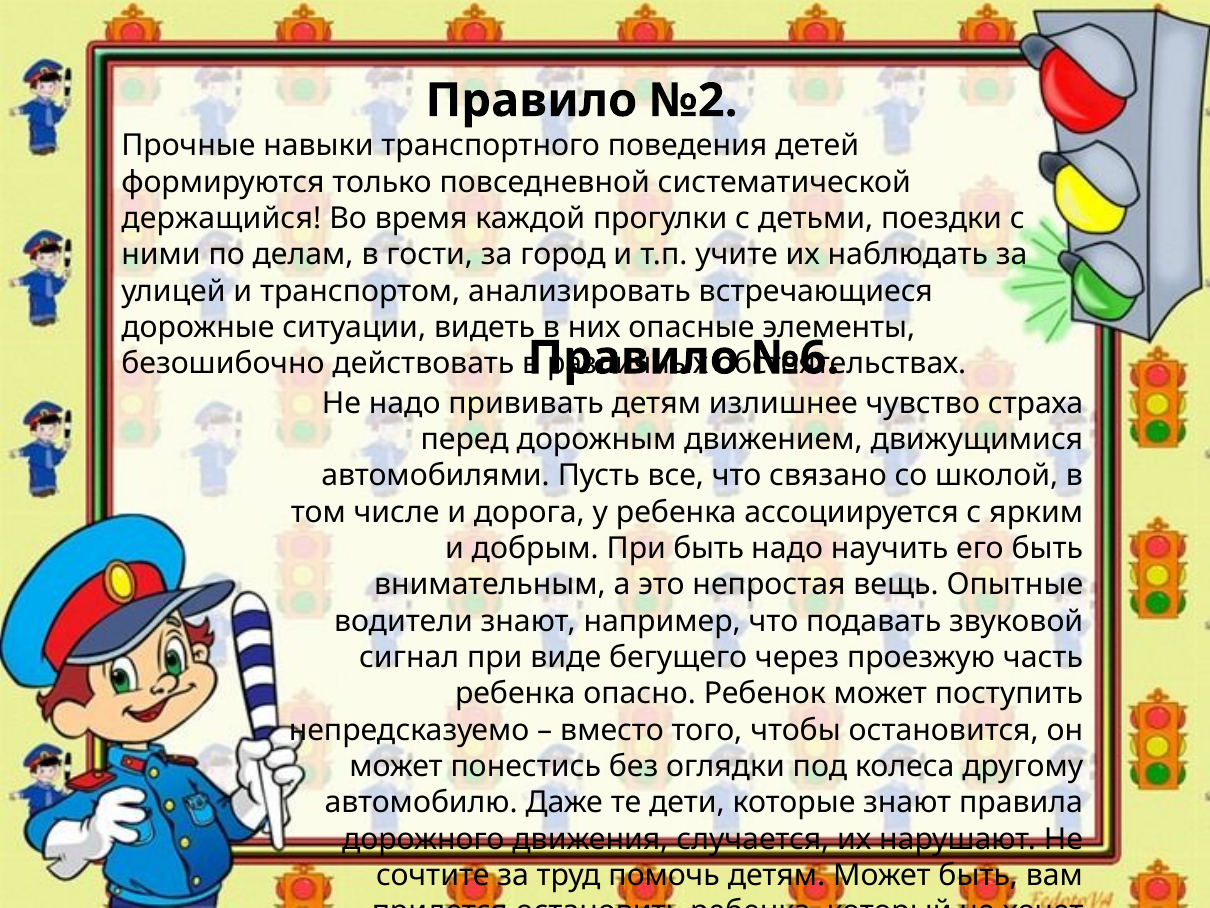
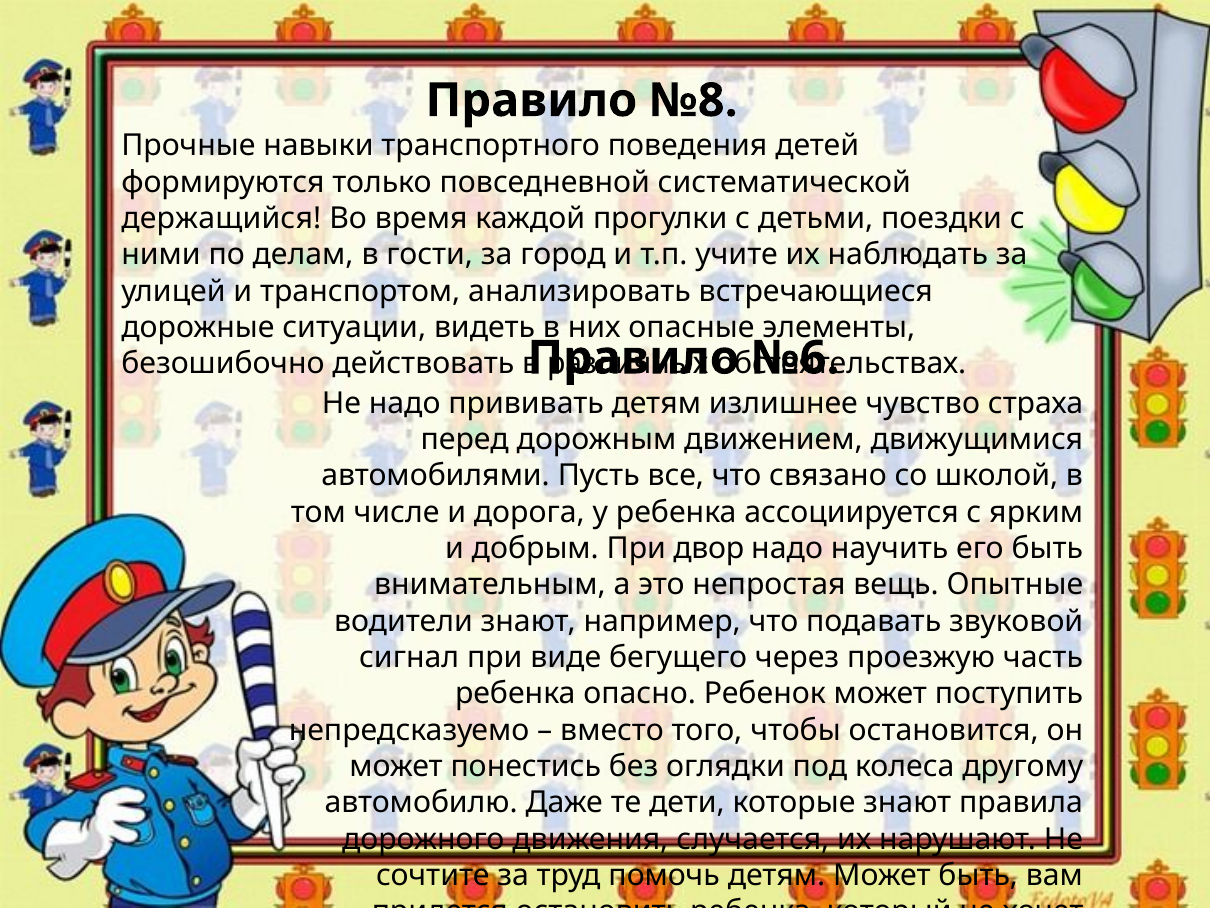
№2: №2 -> №8 (694, 101)
При быть: быть -> двор (709, 548)
